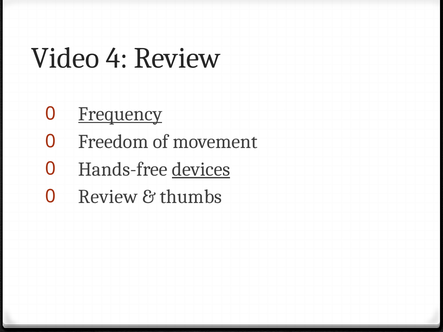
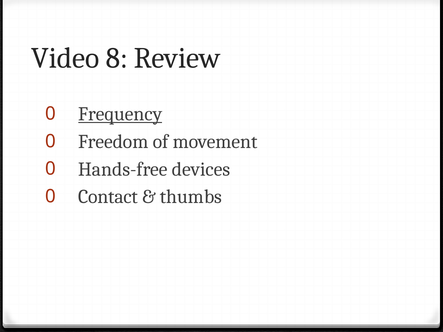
4: 4 -> 8 (117, 58)
devices underline: present -> none (201, 169)
Review: Review -> Contact (108, 197)
